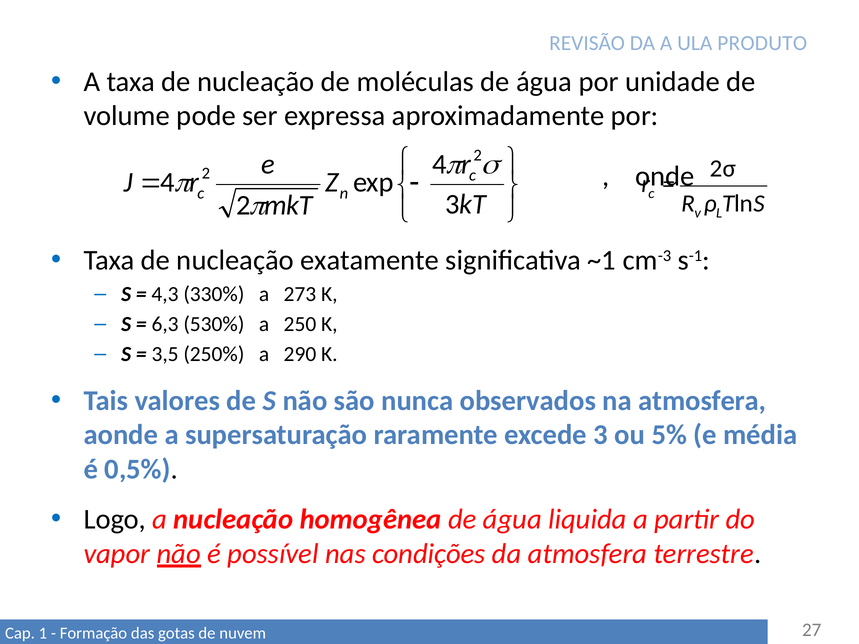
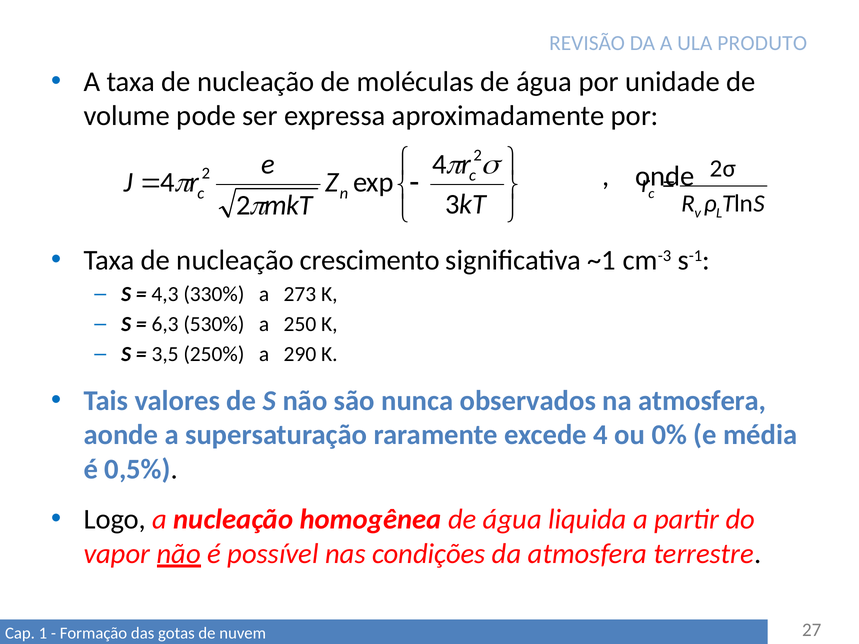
exatamente: exatamente -> crescimento (370, 261)
excede 3: 3 -> 4 (601, 435)
5%: 5% -> 0% (669, 435)
